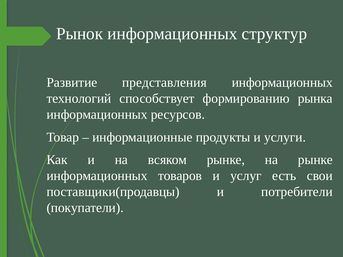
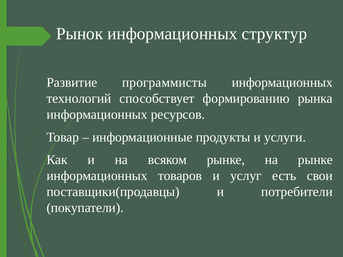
представления: представления -> программисты (165, 83)
